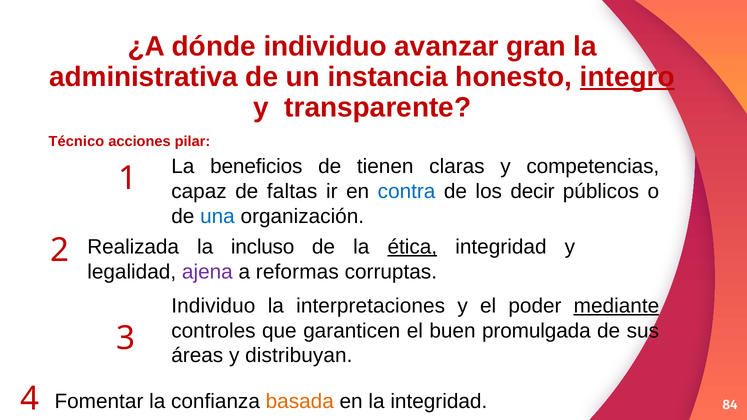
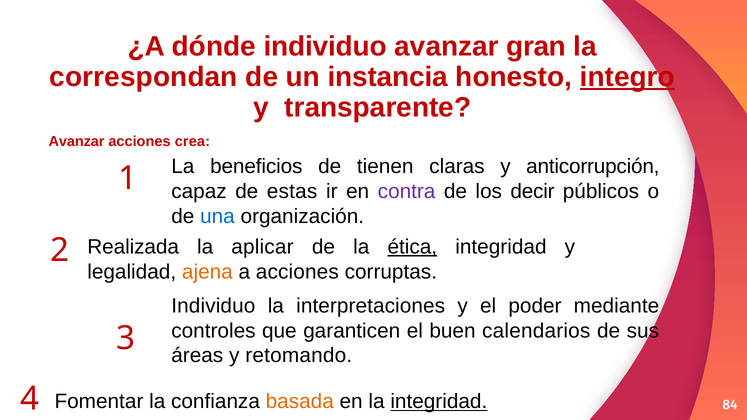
administrativa: administrativa -> correspondan (144, 77)
Técnico: Técnico -> Avanzar (77, 141)
pilar: pilar -> crea (192, 141)
competencias: competencias -> anticorrupción (593, 167)
faltas: faltas -> estas (292, 192)
contra colour: blue -> purple (407, 192)
incluso: incluso -> aplicar (262, 247)
ajena colour: purple -> orange (207, 272)
a reformas: reformas -> acciones (297, 272)
mediante underline: present -> none (616, 306)
promulgada: promulgada -> calendarios (536, 331)
distribuyan: distribuyan -> retomando (299, 356)
integridad underline: none -> present (439, 402)
